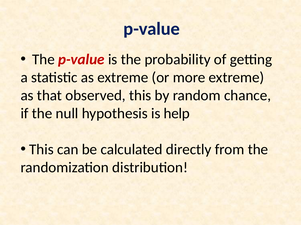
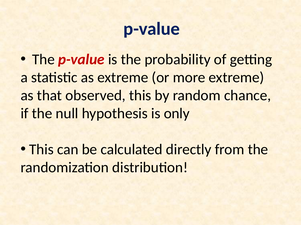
help: help -> only (177, 114)
